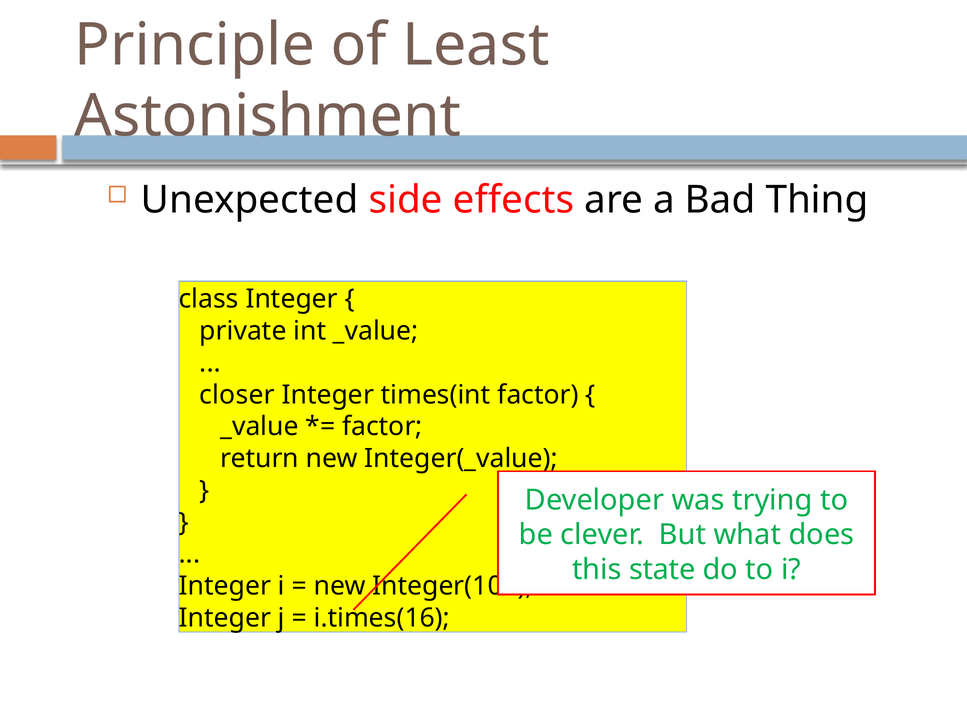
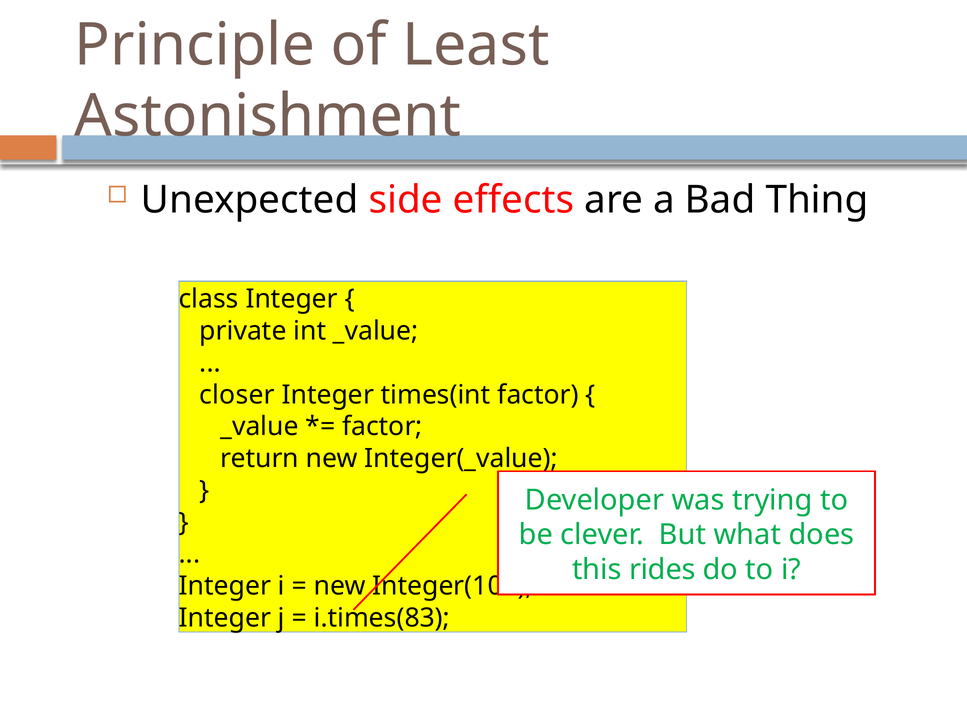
state: state -> rides (662, 570)
i.times(16: i.times(16 -> i.times(83 (382, 618)
